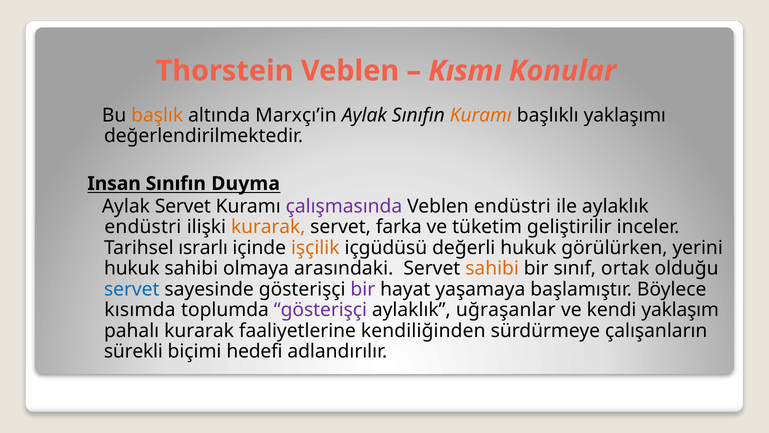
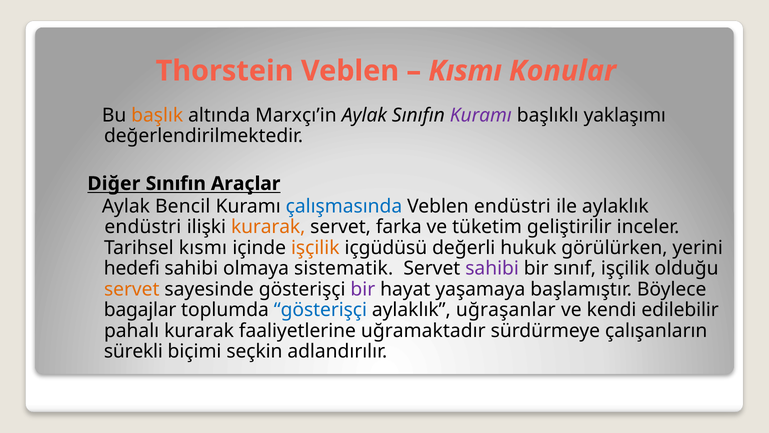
Kuramı colour: orange -> purple (481, 115)
Insan: Insan -> Diğer (114, 183)
Duyma: Duyma -> Araçlar (246, 183)
Aylak Servet: Servet -> Bencil (183, 206)
çalışmasında colour: purple -> blue (344, 206)
Tarihsel ısrarlı: ısrarlı -> kısmı (203, 247)
hukuk: hukuk -> hedefi (132, 268)
arasındaki: arasındaki -> sistematik (344, 268)
sahibi colour: orange -> purple (492, 268)
sınıf ortak: ortak -> işçilik (625, 268)
servet colour: blue -> orange (132, 289)
kısımda: kısımda -> bagajlar (140, 310)
gösterişçi colour: purple -> blue (320, 310)
yaklaşım: yaklaşım -> edilebilir (680, 310)
kendiliğinden: kendiliğinden -> uğramaktadır (423, 330)
hedefi: hedefi -> seçkin (254, 351)
